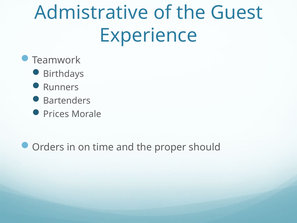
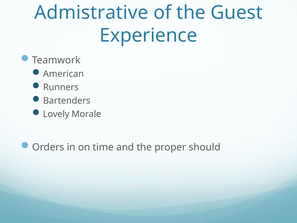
Birthdays: Birthdays -> American (63, 74)
Prices: Prices -> Lovely (56, 114)
